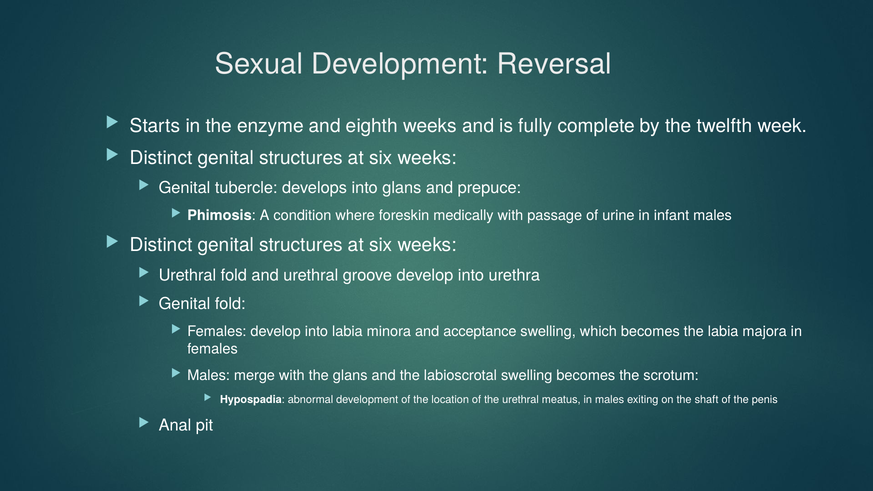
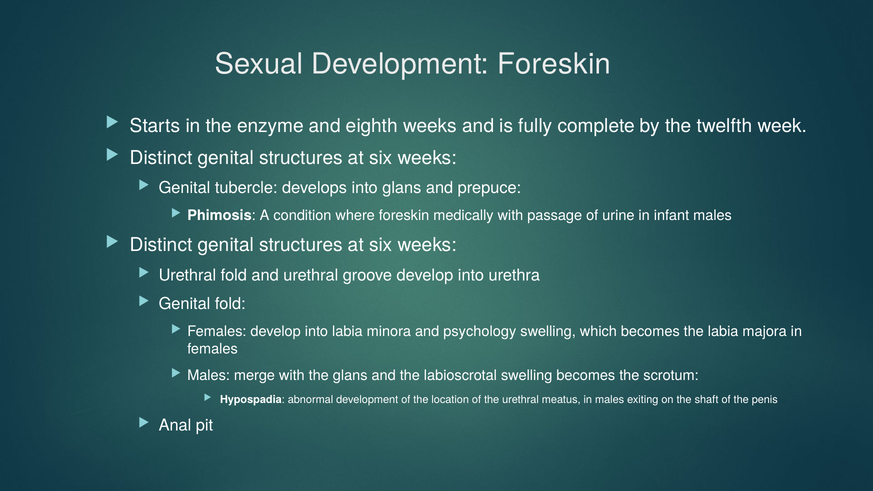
Development Reversal: Reversal -> Foreskin (554, 64)
acceptance: acceptance -> psychology (480, 331)
